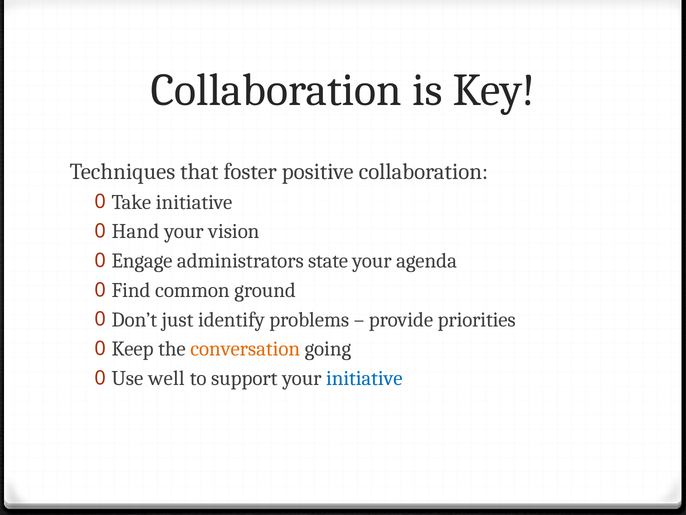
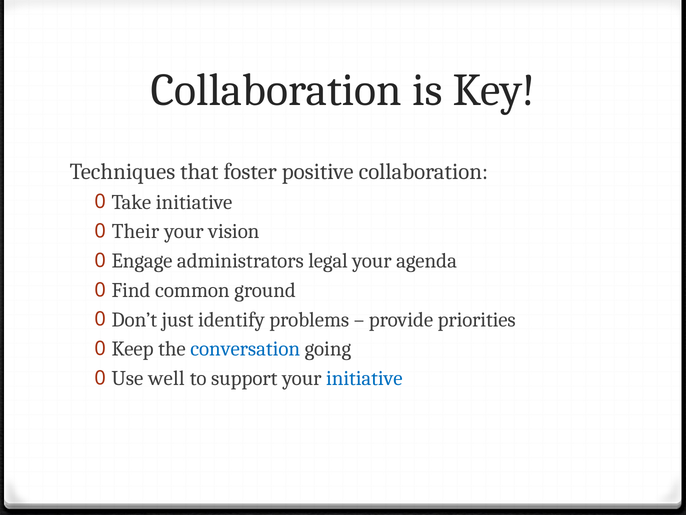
Hand: Hand -> Their (136, 231)
state: state -> legal (328, 261)
conversation colour: orange -> blue (245, 349)
